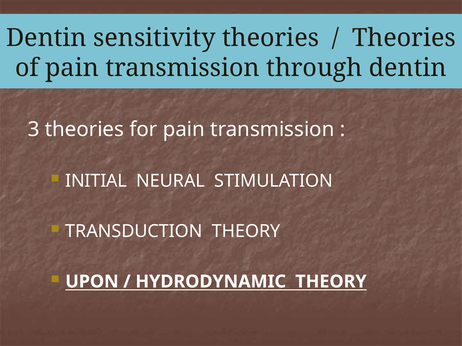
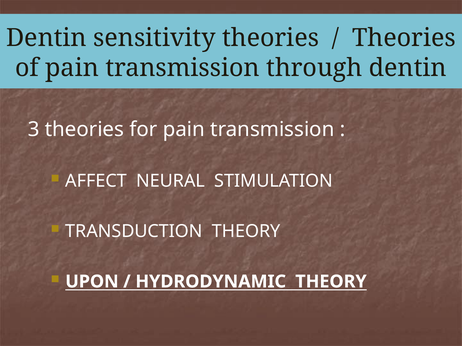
INITIAL: INITIAL -> AFFECT (96, 181)
